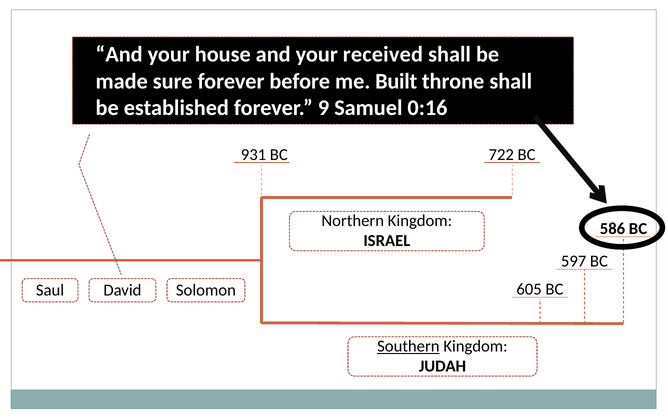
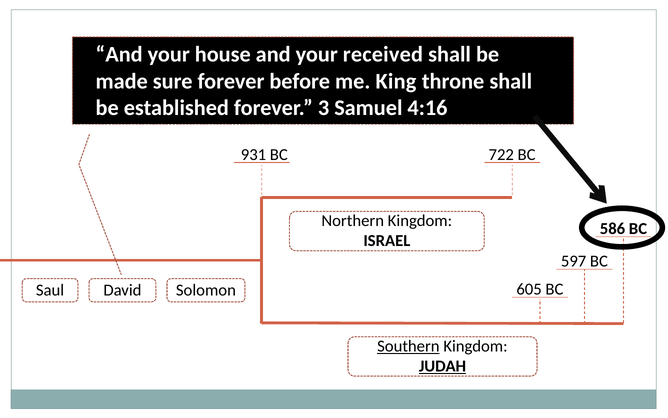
Built: Built -> King (396, 81)
9: 9 -> 3 (324, 108)
0:16: 0:16 -> 4:16 (427, 108)
JUDAH underline: none -> present (443, 366)
